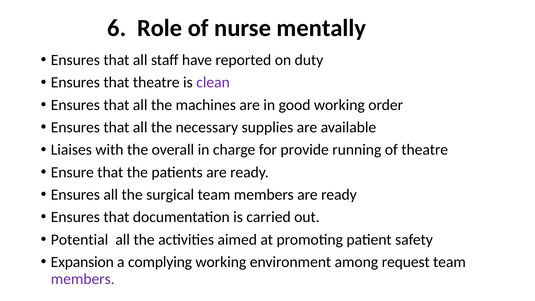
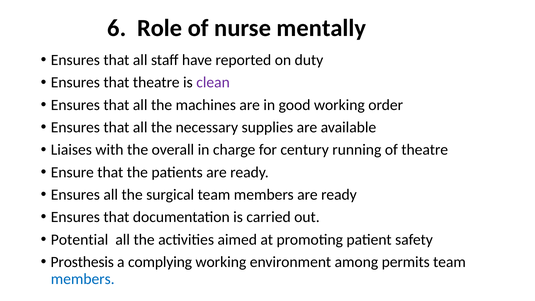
provide: provide -> century (305, 150)
Expansion: Expansion -> Prosthesis (82, 262)
request: request -> permits (406, 262)
members colour: purple -> blue (83, 279)
